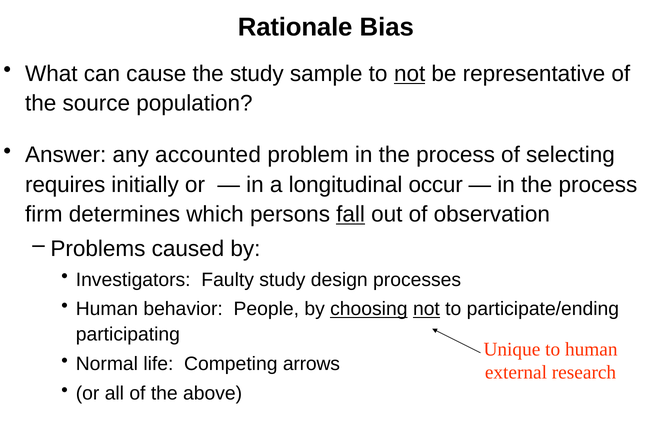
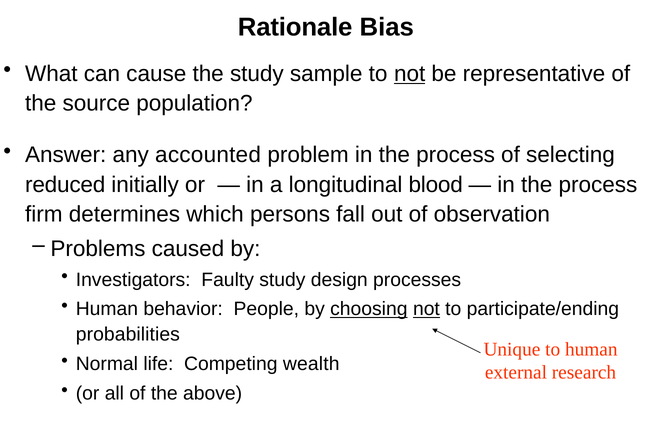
requires: requires -> reduced (65, 184)
occur: occur -> blood (436, 184)
fall underline: present -> none (351, 214)
participating: participating -> probabilities (128, 334)
arrows: arrows -> wealth (311, 364)
